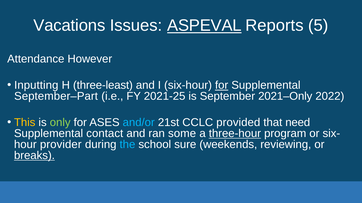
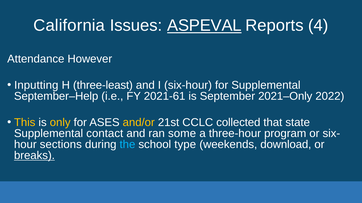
Vacations: Vacations -> California (69, 26)
5: 5 -> 4 (318, 26)
for underline: present -> none (222, 86)
September–Part: September–Part -> September–Help (56, 97)
2021-25: 2021-25 -> 2021-61 (165, 97)
only colour: light green -> yellow (60, 123)
and/or colour: light blue -> yellow (139, 123)
provided: provided -> collected (238, 123)
need: need -> state (298, 123)
three-hour underline: present -> none (235, 134)
provider: provider -> sections (61, 145)
sure: sure -> type (185, 145)
reviewing: reviewing -> download (286, 145)
